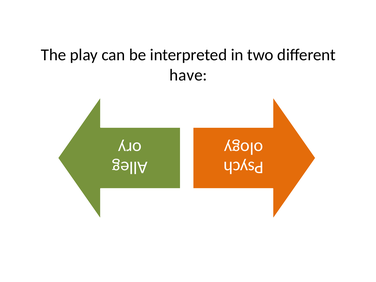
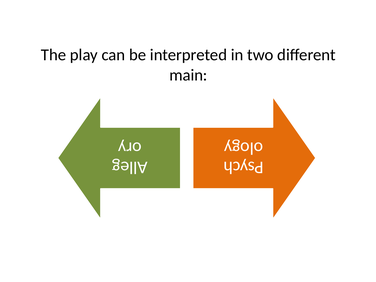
have: have -> main (188, 75)
